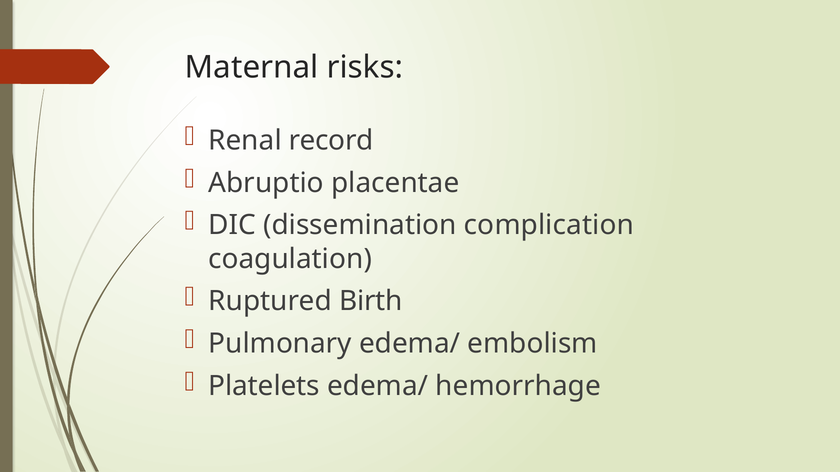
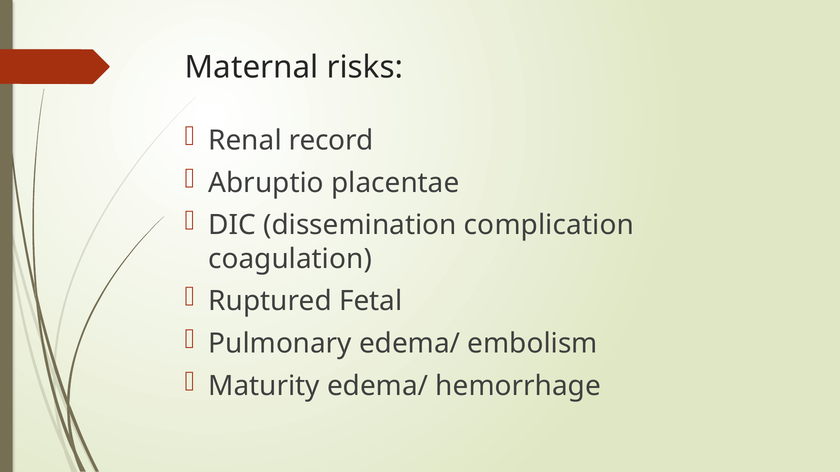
Birth: Birth -> Fetal (371, 301)
Platelets: Platelets -> Maturity (264, 386)
